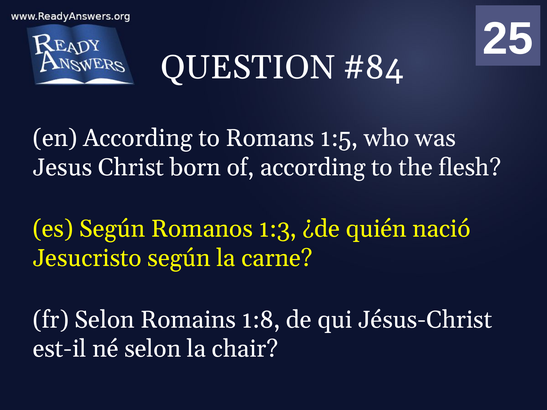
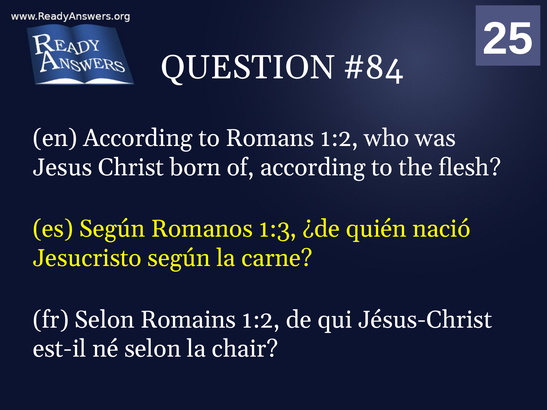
Romans 1:5: 1:5 -> 1:2 (339, 138)
Romains 1:8: 1:8 -> 1:2 (261, 320)
